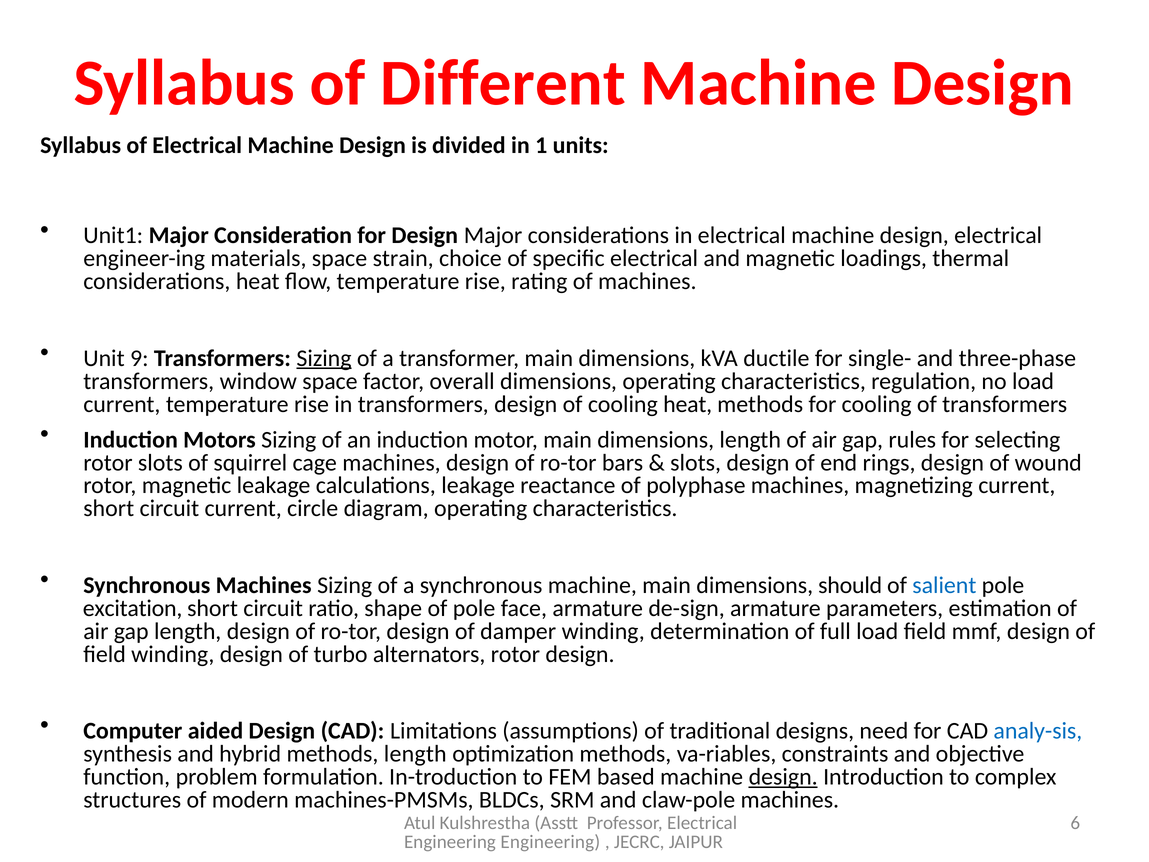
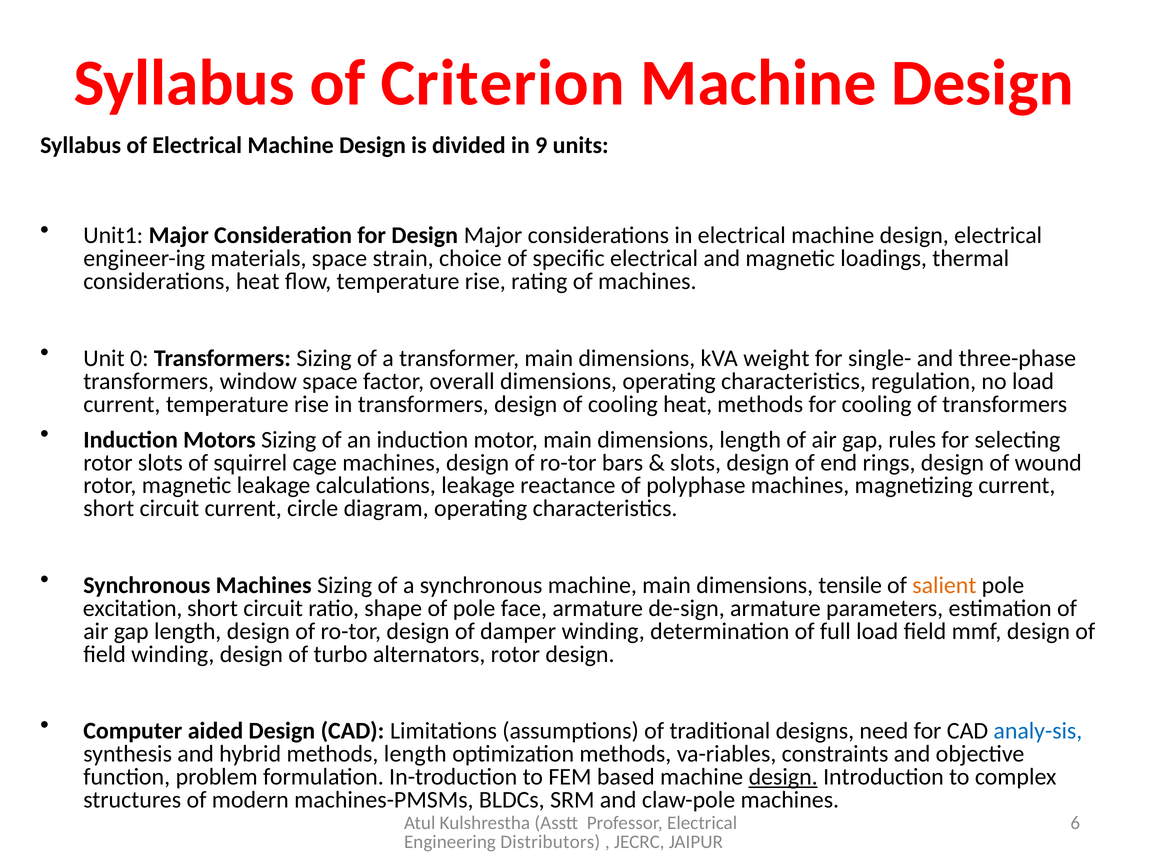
Different: Different -> Criterion (503, 83)
1: 1 -> 9 (541, 145)
9: 9 -> 0 (139, 358)
Sizing underline: present -> none (324, 358)
ductile: ductile -> weight (776, 358)
should: should -> tensile (850, 585)
salient colour: blue -> orange (944, 585)
Engineering Engineering: Engineering -> Distributors (550, 842)
